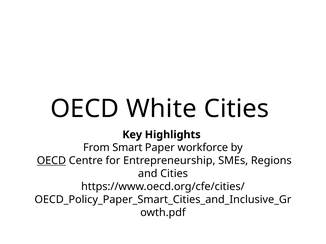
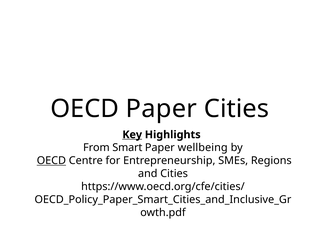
OECD White: White -> Paper (161, 109)
Key underline: none -> present (132, 135)
workforce: workforce -> wellbeing (203, 148)
